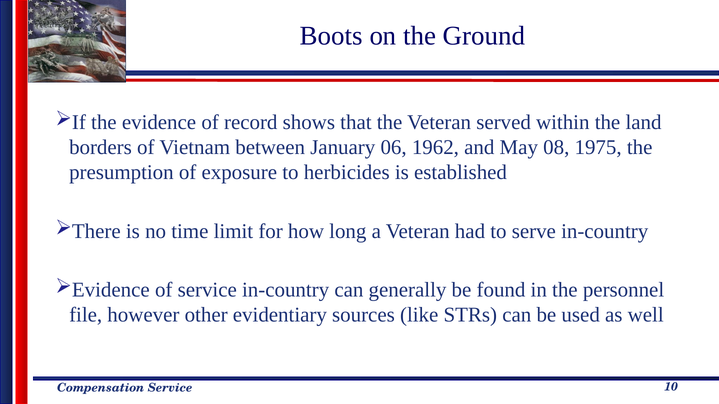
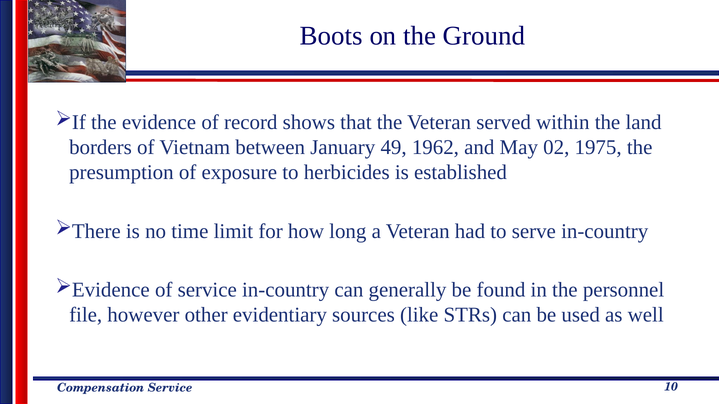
06: 06 -> 49 (394, 147)
08: 08 -> 02 (556, 147)
